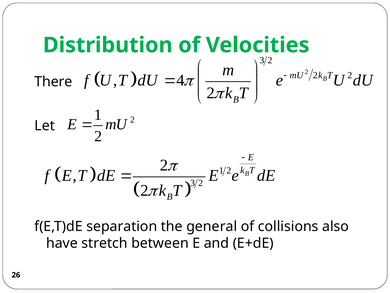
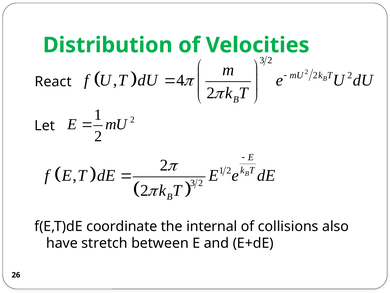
There: There -> React (53, 82)
separation: separation -> coordinate (122, 226)
general: general -> internal (212, 226)
